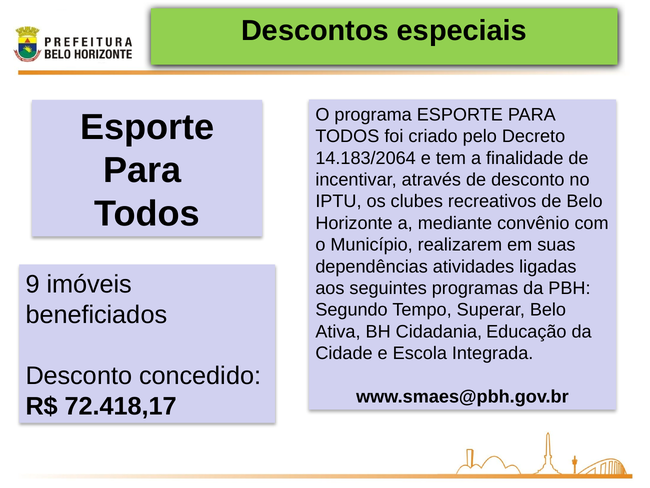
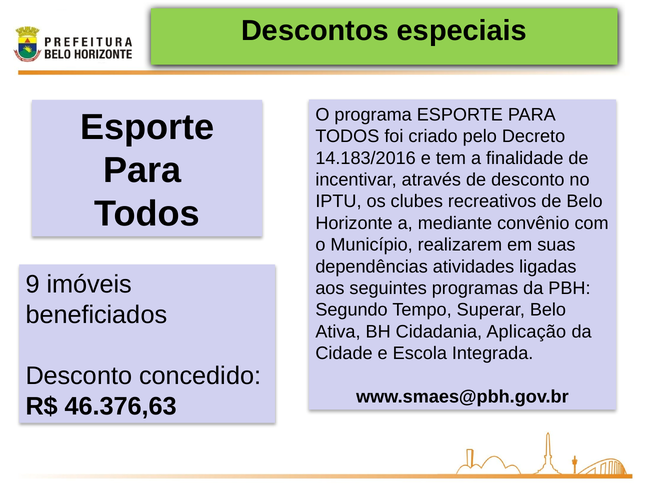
14.183/2064: 14.183/2064 -> 14.183/2016 (366, 158)
Educação: Educação -> Aplicação (526, 331)
72.418,17: 72.418,17 -> 46.376,63 (121, 406)
